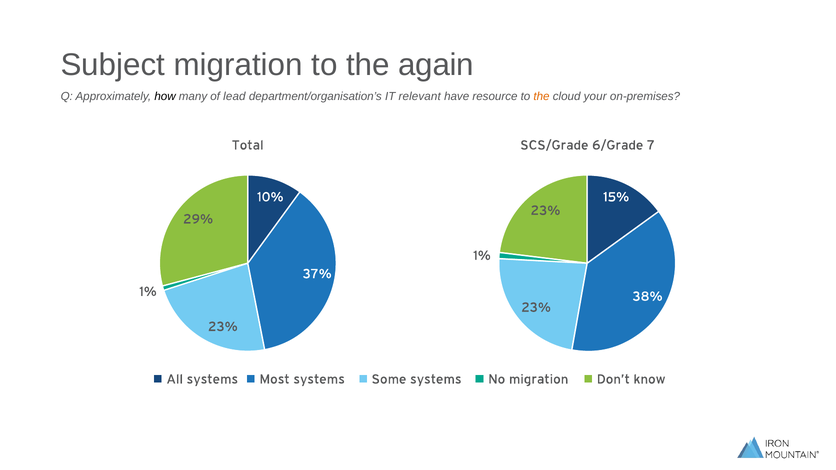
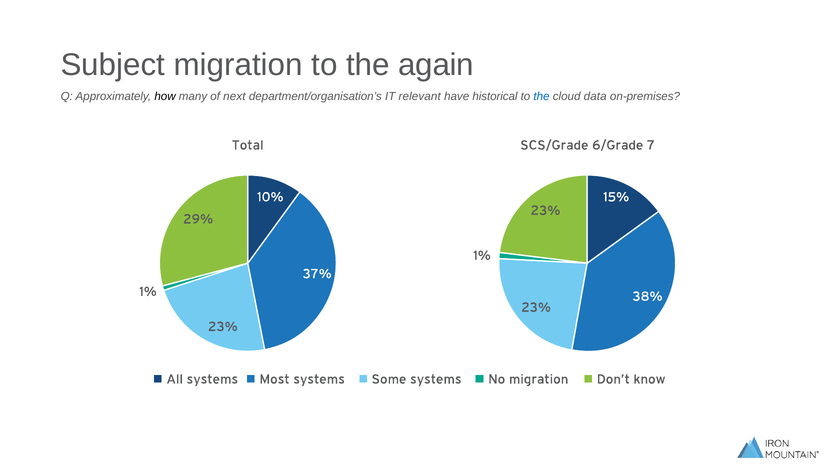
lead: lead -> next (234, 97)
resource: resource -> historical (495, 97)
the colour: orange -> blue (542, 97)
your: your -> data (595, 97)
